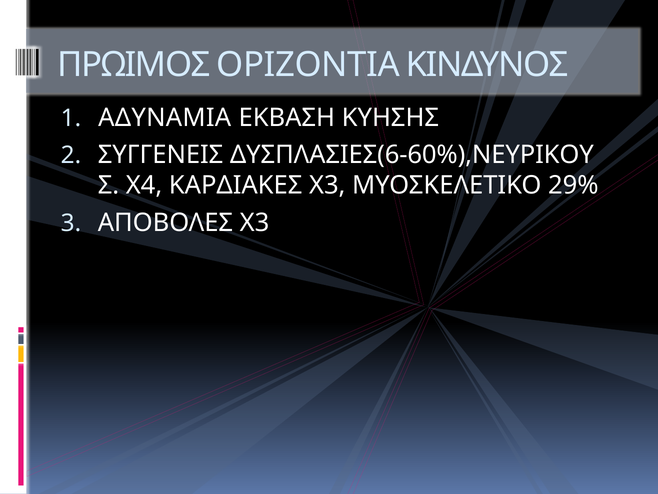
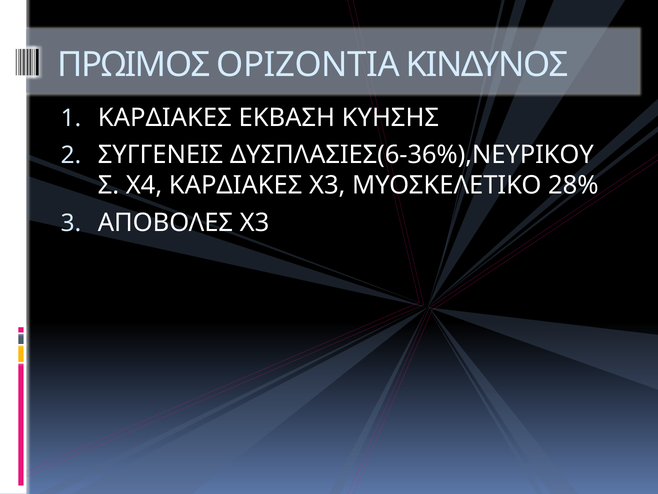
ΑΔΥΝΑΜΙΑ: ΑΔΥΝΑΜΙΑ -> ΚΑΡΔΙΑΚΕΣ (165, 118)
ΔΥΣΠΛΑΣΙΕΣ(6-60%),ΝΕΥΡΙΚΟΥ: ΔΥΣΠΛΑΣΙΕΣ(6-60%),ΝΕΥΡΙΚΟΥ -> ΔΥΣΠΛΑΣΙΕΣ(6-36%),ΝΕΥΡΙΚΟΥ (412, 155)
29%: 29% -> 28% (573, 185)
